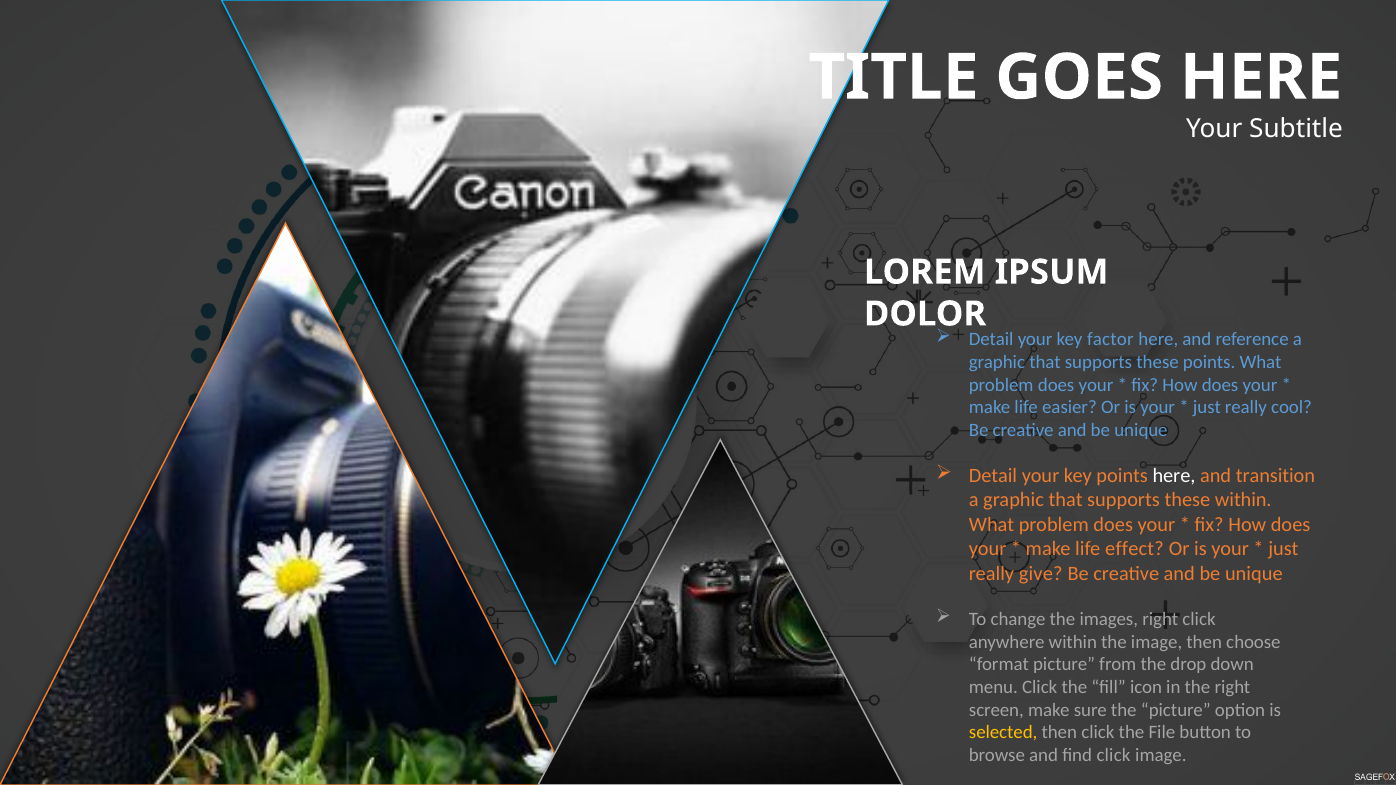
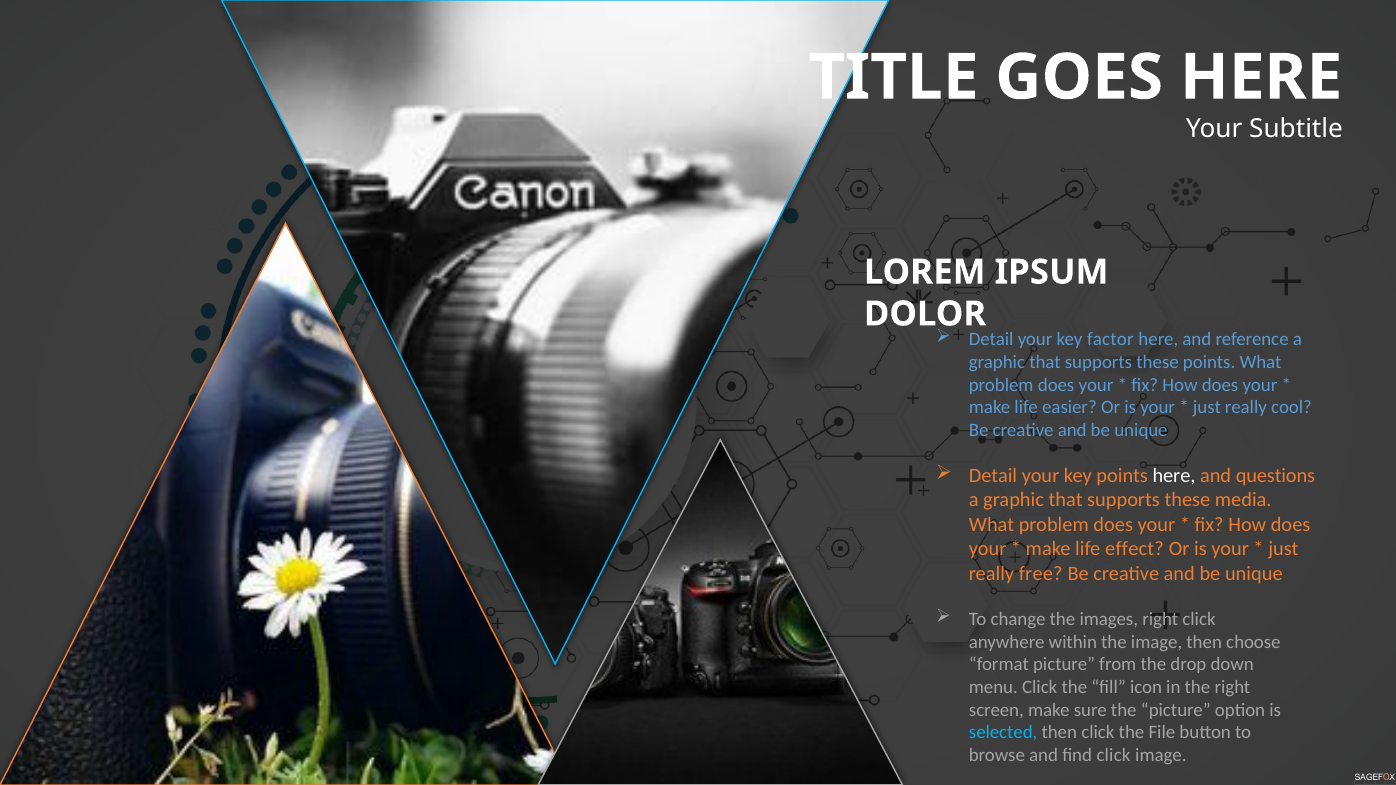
transition: transition -> questions (1275, 476)
these within: within -> media (1243, 500)
give: give -> free (1041, 574)
selected colour: yellow -> light blue (1003, 733)
